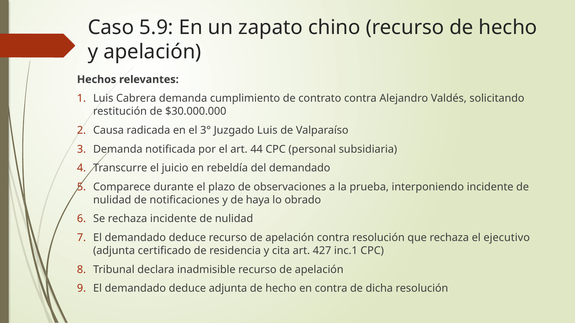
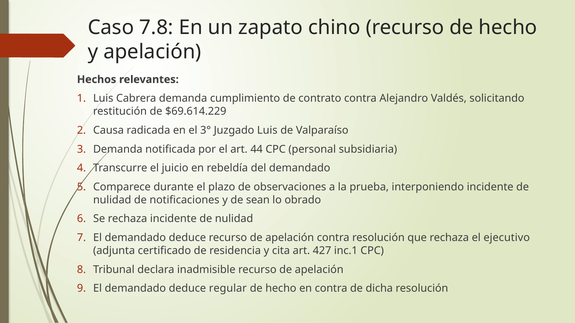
5.9: 5.9 -> 7.8 (156, 27)
$30.000.000: $30.000.000 -> $69.614.229 (196, 111)
haya: haya -> sean (258, 200)
deduce adjunta: adjunta -> regular (228, 289)
